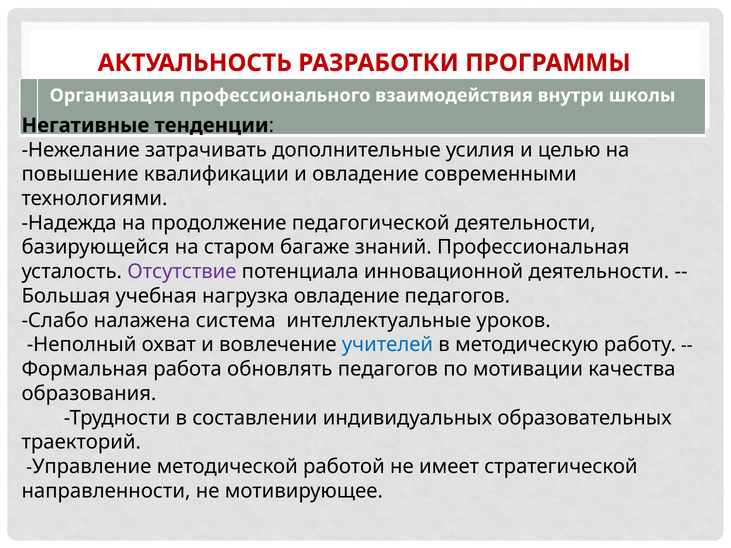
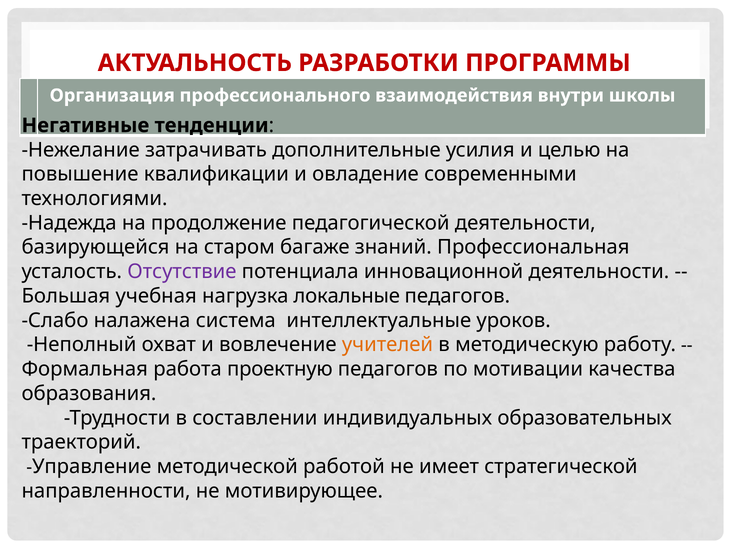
нагрузка овладение: овладение -> локальные (347, 296)
учителей colour: blue -> orange (388, 345)
обновлять: обновлять -> проектную (280, 369)
